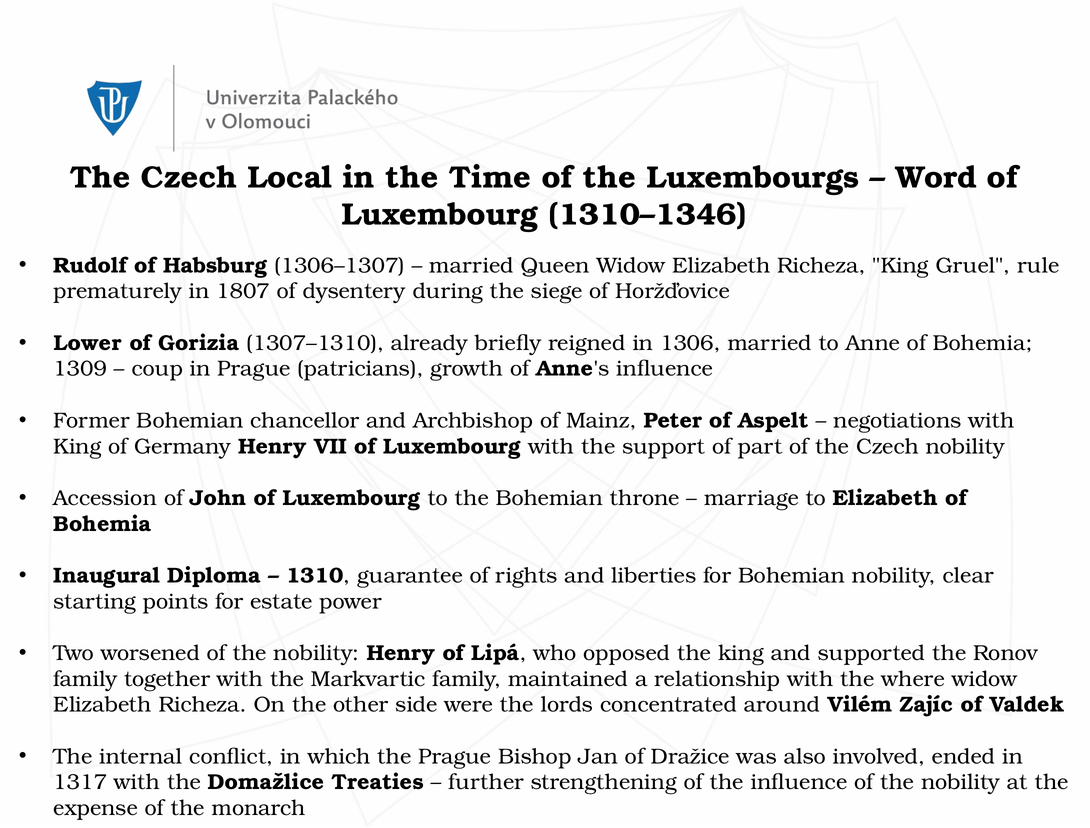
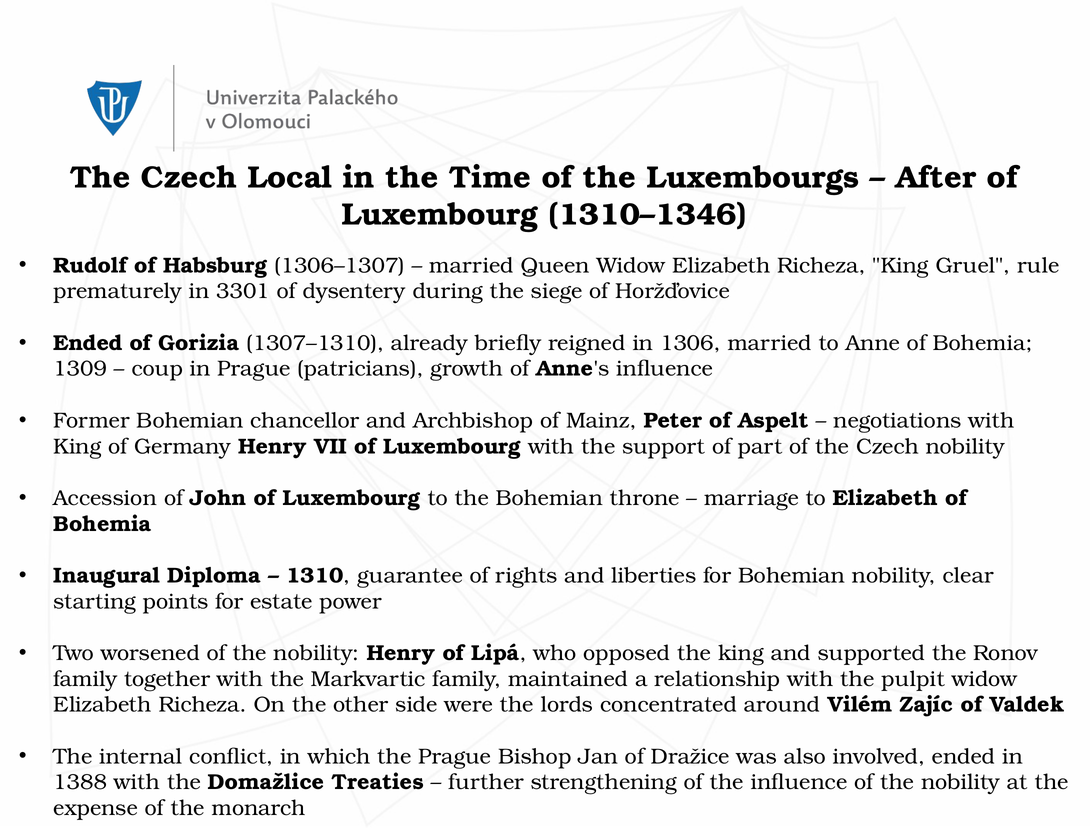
Word: Word -> After (936, 178)
1807: 1807 -> 3301 (243, 292)
Lower: Lower -> Ended (88, 343)
where: where -> pulpit (913, 679)
1317: 1317 -> 1388 (80, 783)
